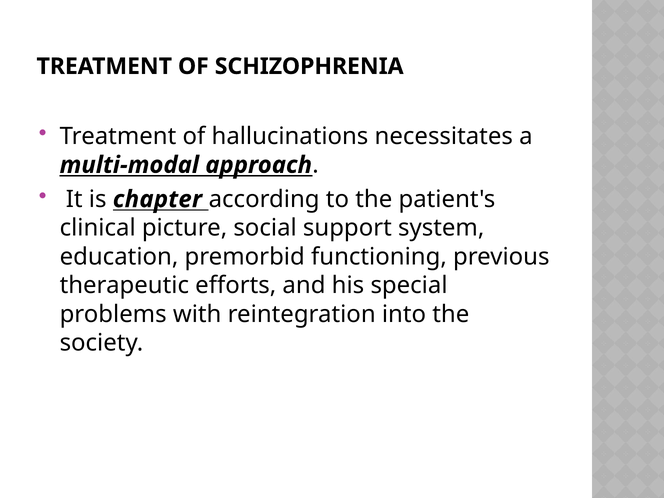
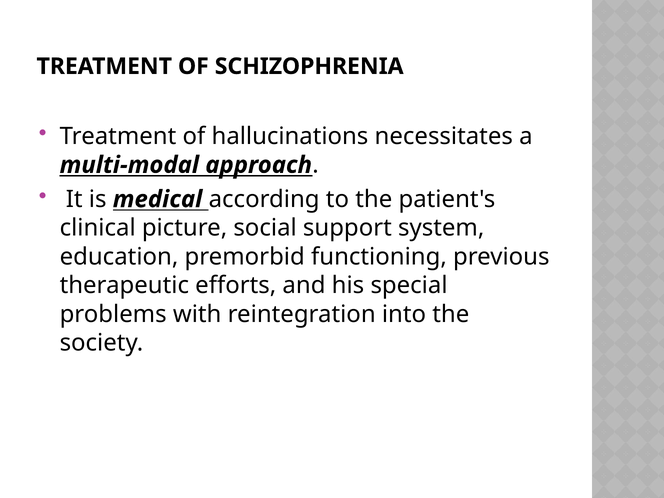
chapter: chapter -> medical (158, 199)
